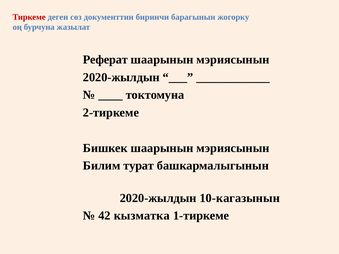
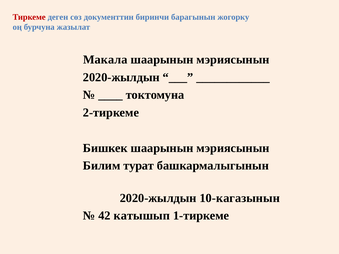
Реферат: Реферат -> Макала (105, 60)
кызматка: кызматка -> катышып (142, 216)
